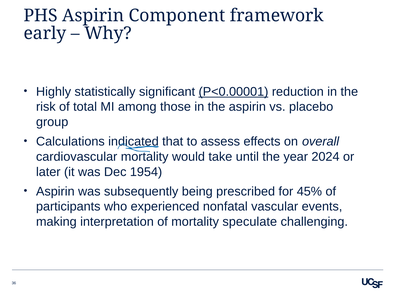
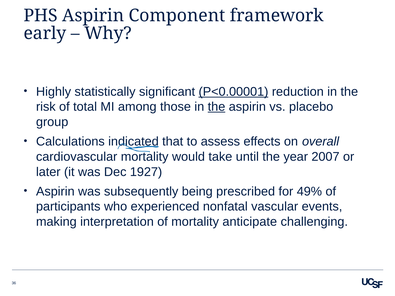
the underline: none -> present (217, 107)
2024: 2024 -> 2007 (325, 157)
1954: 1954 -> 1927 (146, 172)
45%: 45% -> 49% (309, 192)
speculate: speculate -> anticipate (250, 222)
